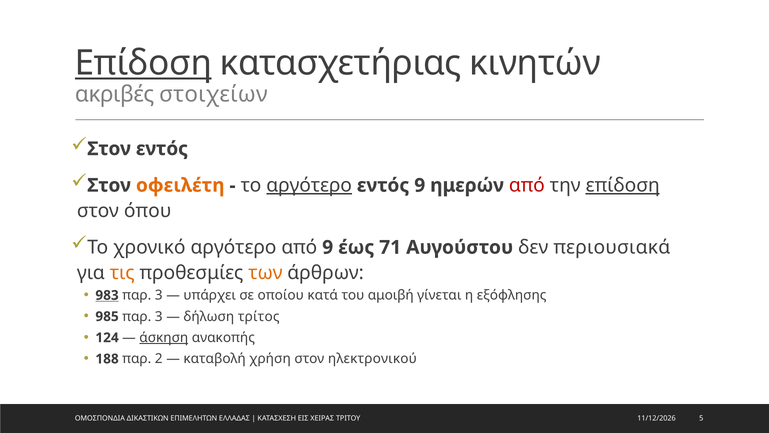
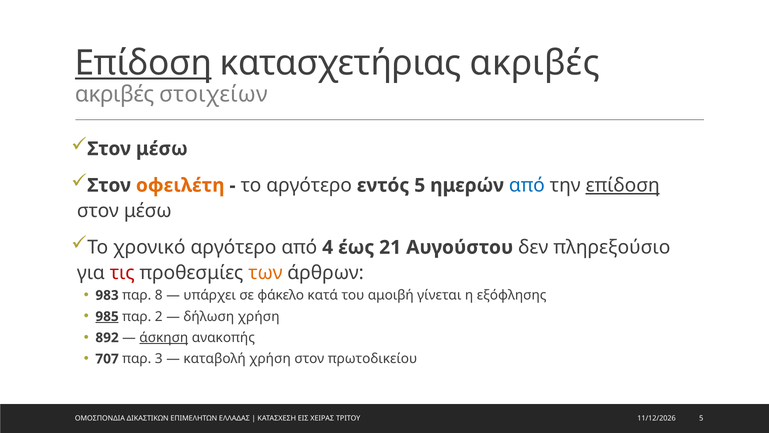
κατασχετήριας κινητών: κινητών -> ακριβές (535, 63)
εντός: εντός -> μέσω (162, 149)
αργότερο underline: present -> none (309, 185)
εντός 9: 9 -> 5 (420, 185)
από colour: red -> blue (527, 185)
όπου: όπου -> μέσω (148, 211)
από 9: 9 -> 4 (328, 247)
71: 71 -> 21 (390, 247)
περιουσιακά: περιουσιακά -> πληρεξούσιο (612, 247)
τις colour: orange -> red (122, 273)
983 underline: present -> none (107, 295)
3: 3 -> 8 (159, 295)
οποίου: οποίου -> φάκελο (281, 295)
985 underline: none -> present (107, 316)
3: 3 -> 2 (159, 316)
δήλωση τρίτος: τρίτος -> χρήση (259, 316)
124: 124 -> 892 (107, 337)
188: 188 -> 707 (107, 359)
2: 2 -> 3 (159, 359)
ηλεκτρονικού: ηλεκτρονικού -> πρωτοδικείου (372, 359)
